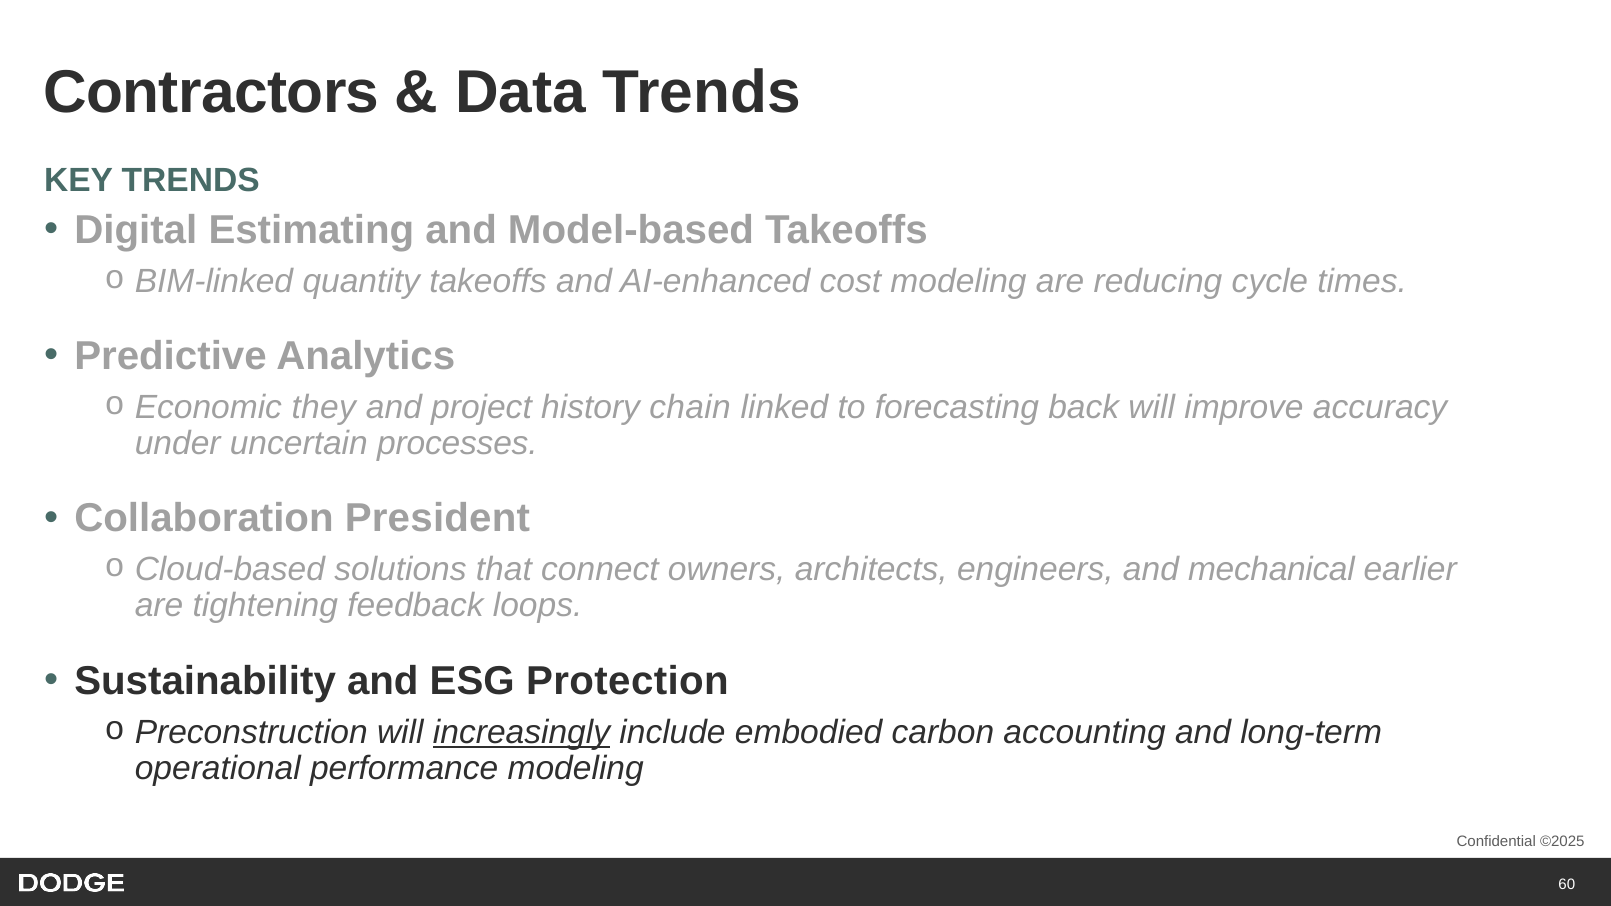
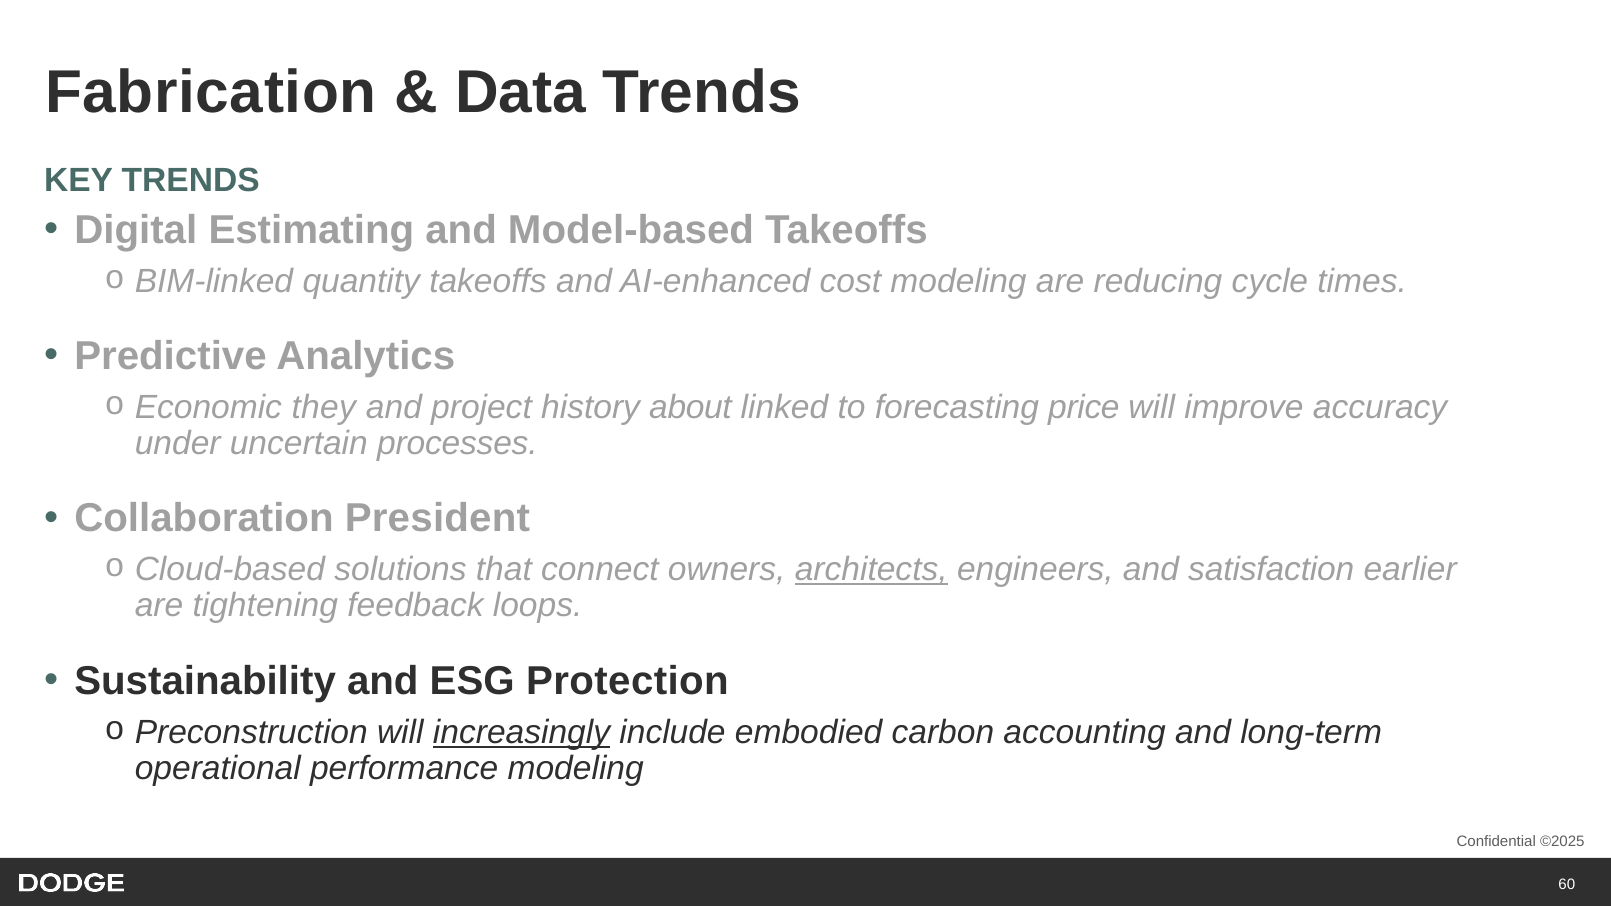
Contractors: Contractors -> Fabrication (211, 93)
chain: chain -> about (690, 407)
back: back -> price (1084, 407)
architects underline: none -> present (871, 570)
mechanical: mechanical -> satisfaction (1271, 570)
